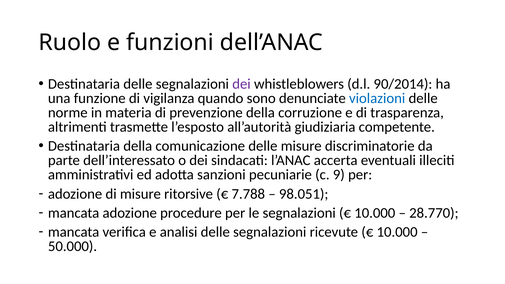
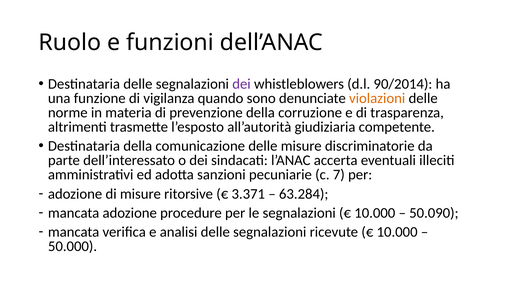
violazioni colour: blue -> orange (377, 98)
9: 9 -> 7 (339, 175)
7.788: 7.788 -> 3.371 (248, 194)
98.051: 98.051 -> 63.284 (304, 194)
28.770: 28.770 -> 50.090 (434, 213)
